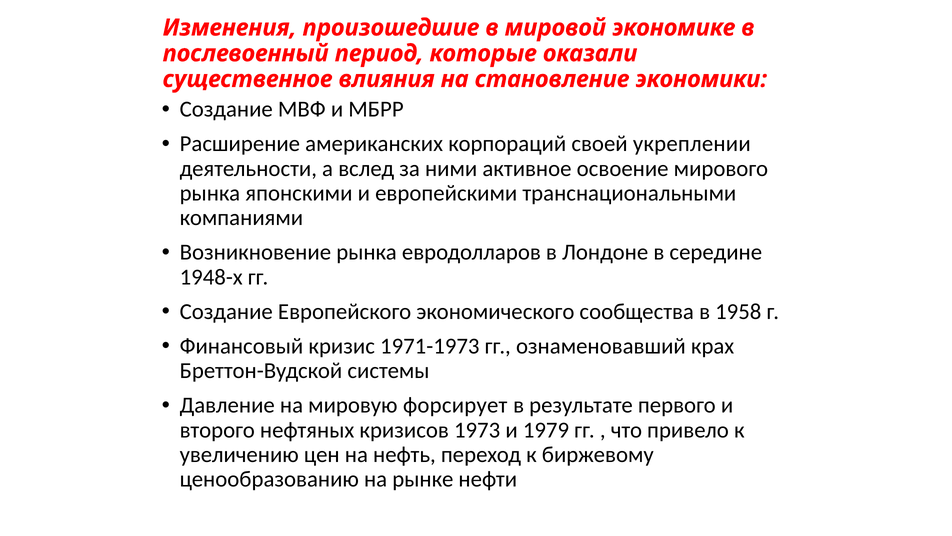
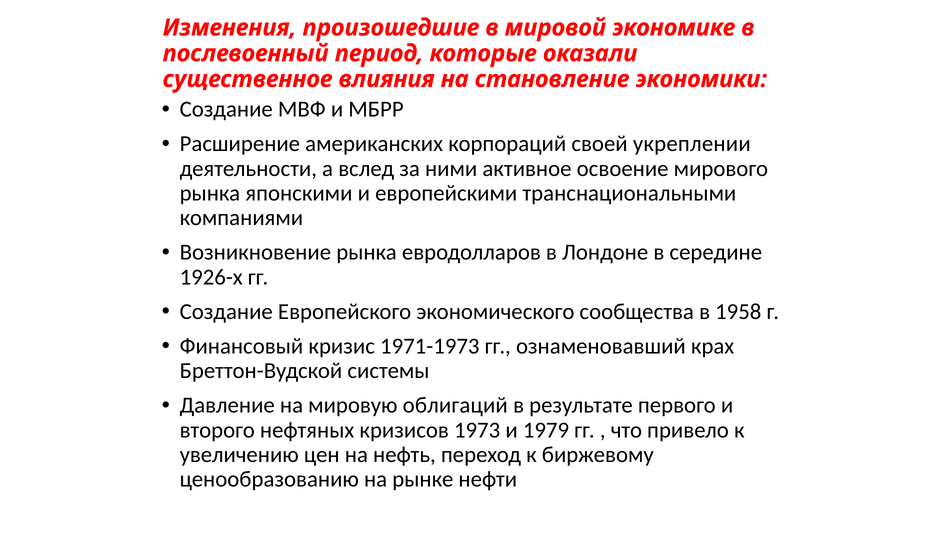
1948-х: 1948-х -> 1926-х (211, 277)
форсирует: форсирует -> облигаций (455, 405)
